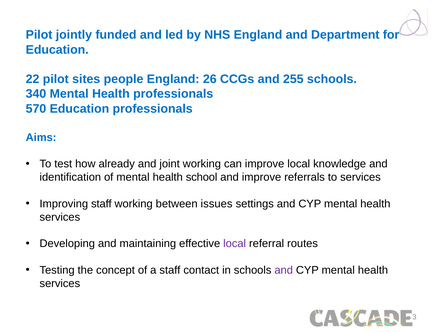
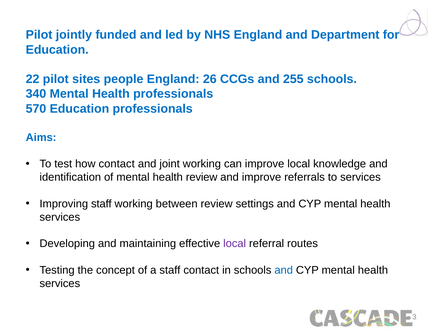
how already: already -> contact (117, 164)
health school: school -> review (202, 177)
between issues: issues -> review (217, 204)
and colour: purple -> blue (284, 270)
